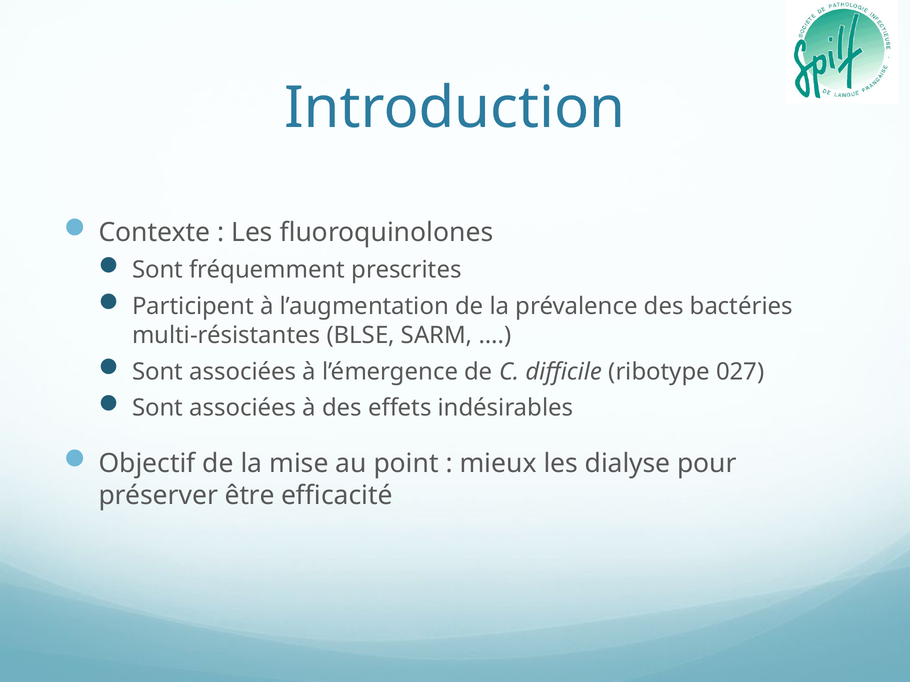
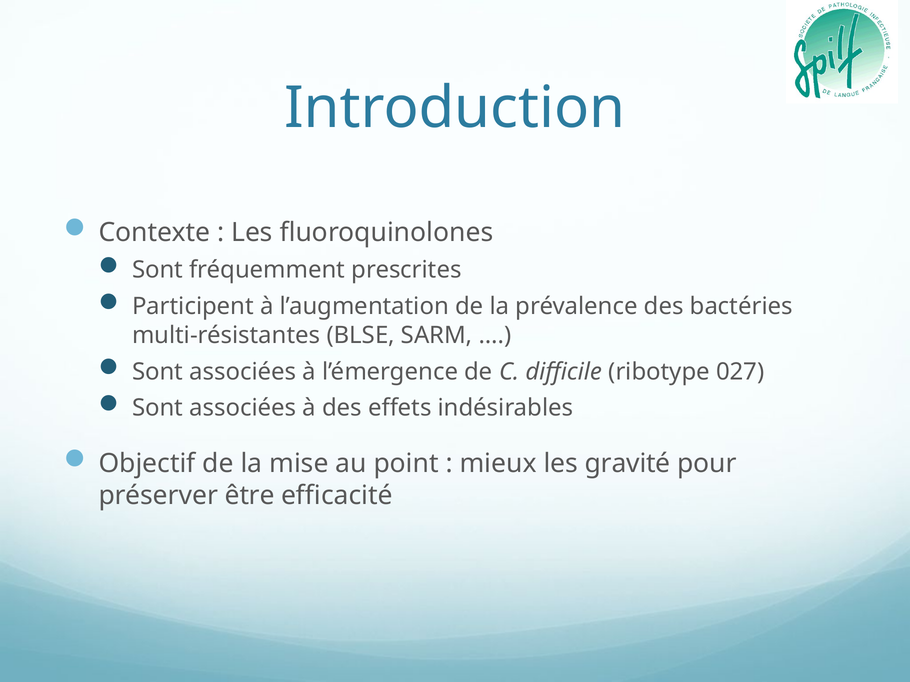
dialyse: dialyse -> gravité (628, 464)
